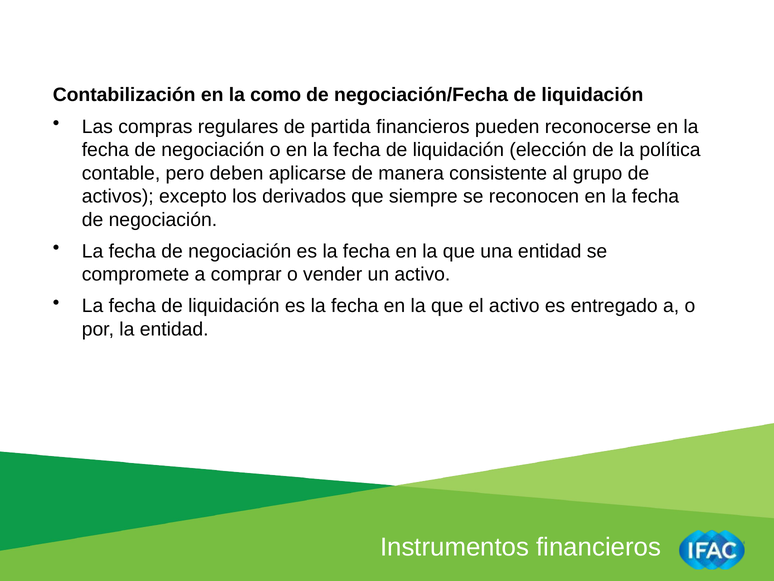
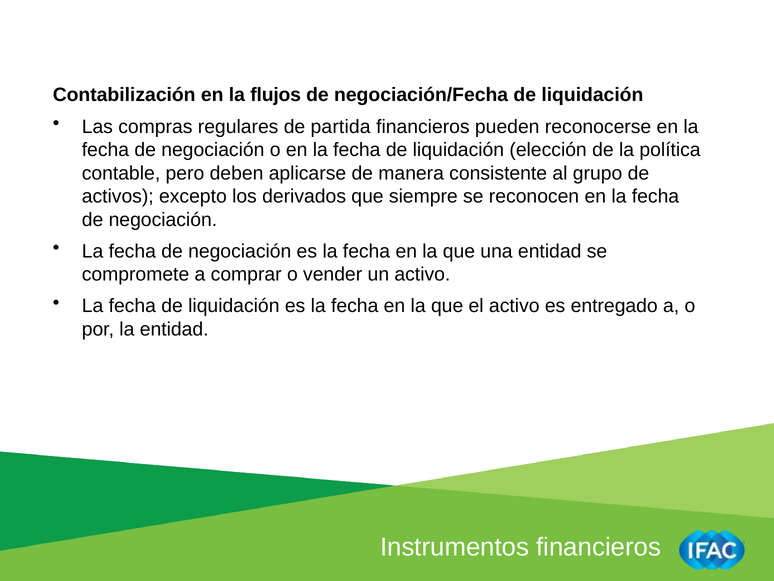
como: como -> flujos (276, 95)
